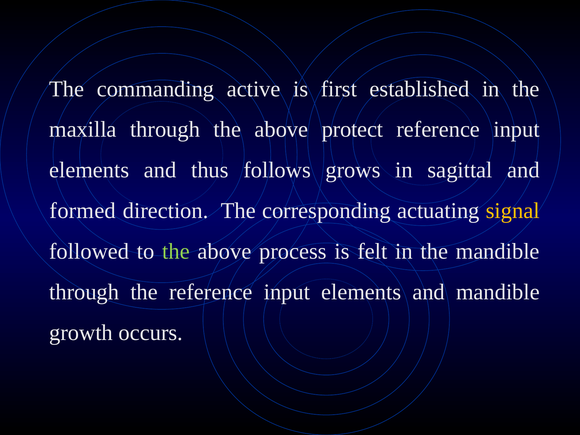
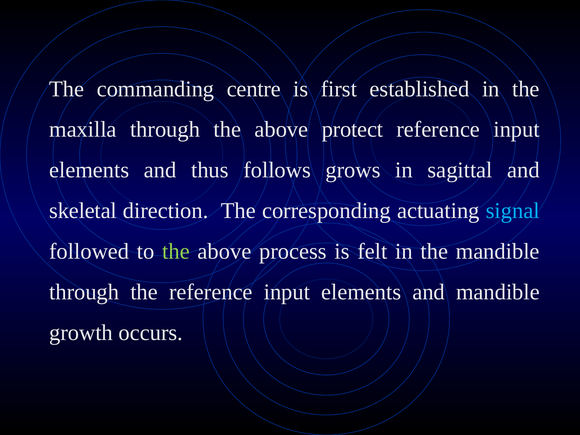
active: active -> centre (254, 89)
formed: formed -> skeletal (83, 211)
signal colour: yellow -> light blue (513, 211)
